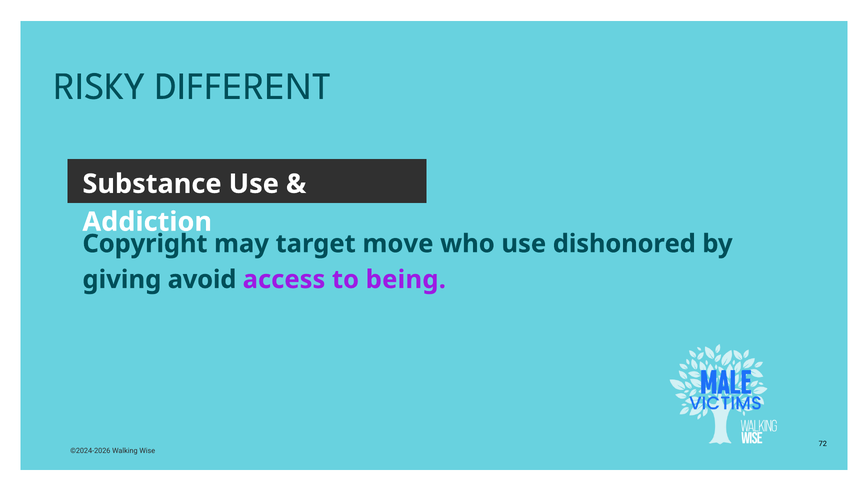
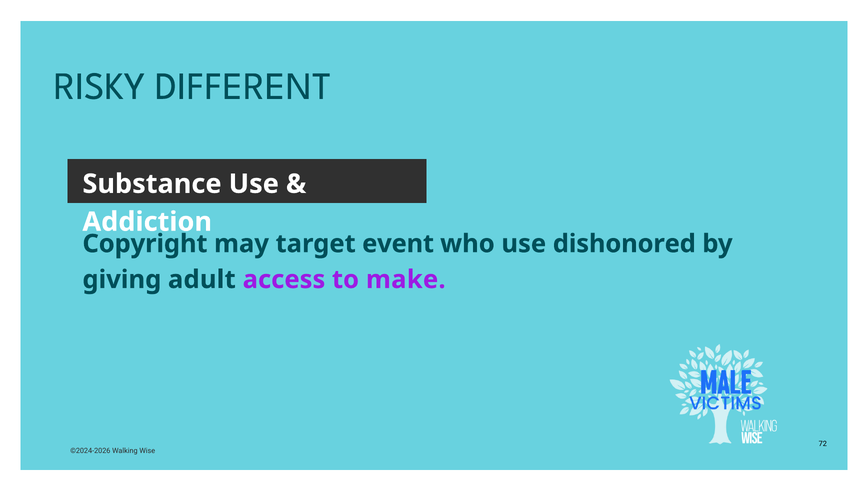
move: move -> event (398, 244)
avoid: avoid -> adult (202, 280)
being: being -> make (406, 280)
